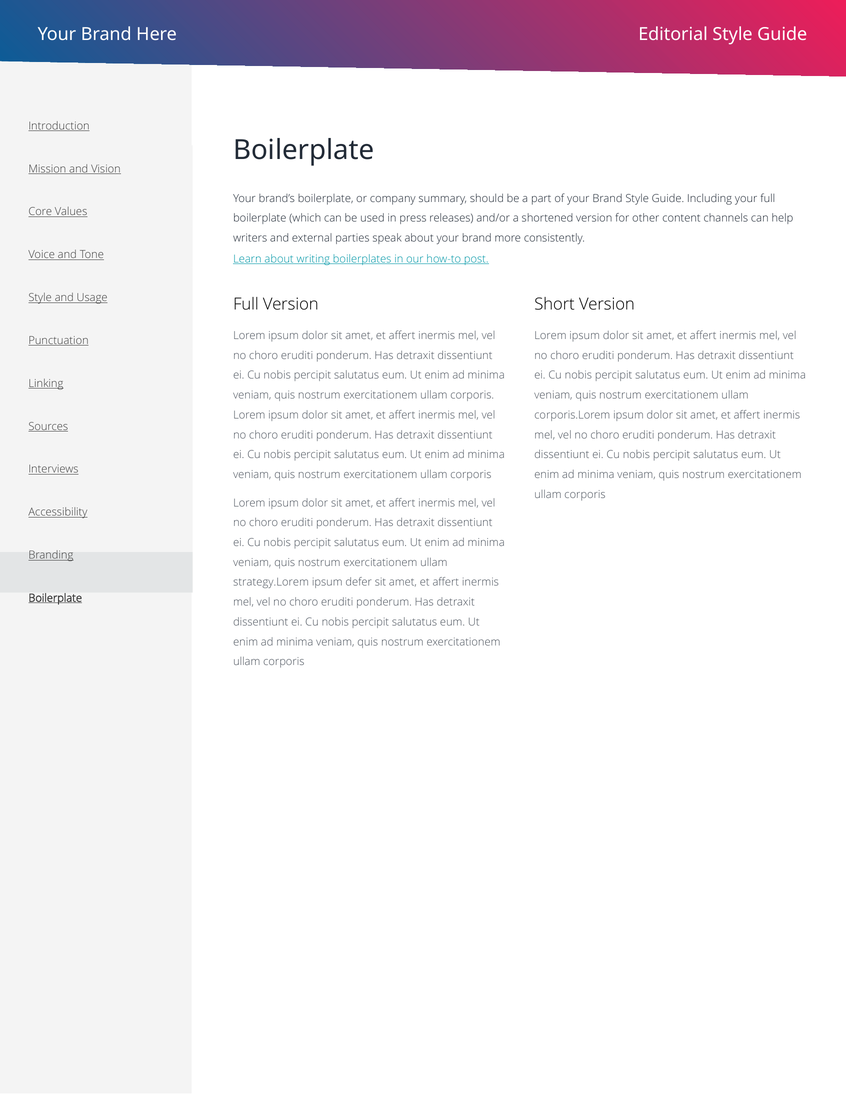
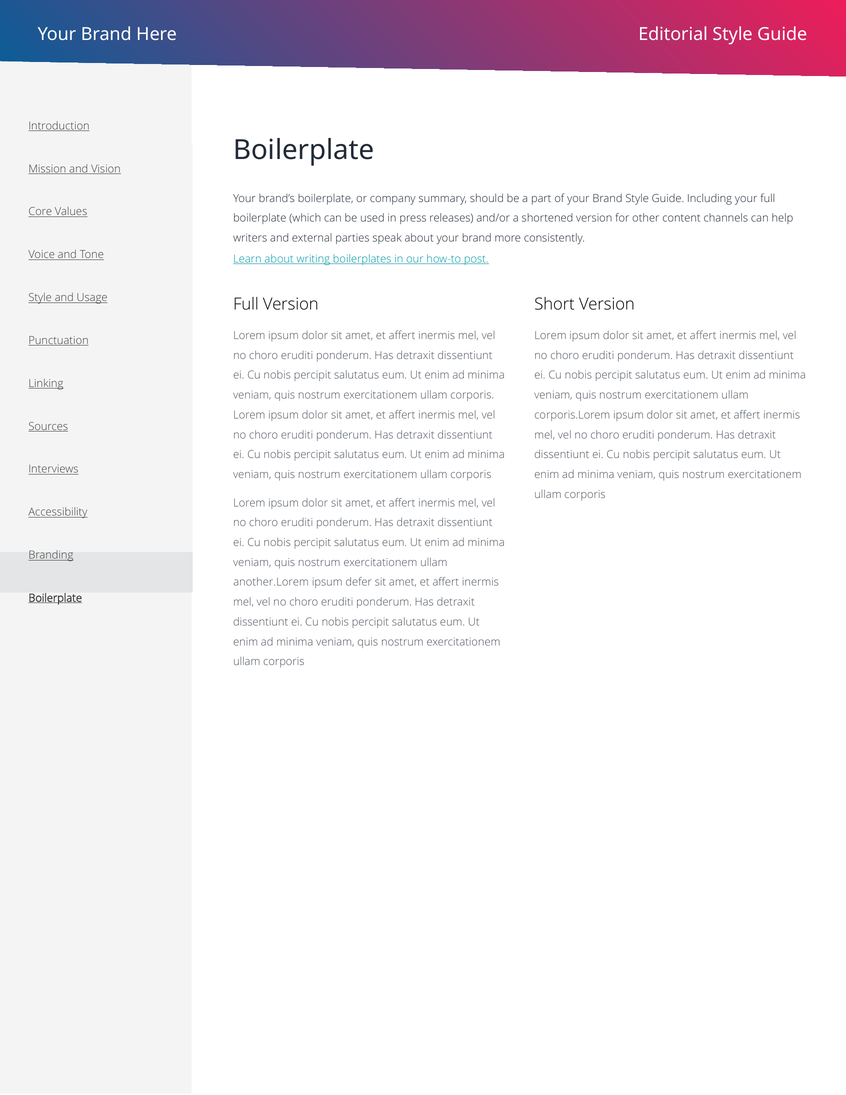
strategy.Lorem: strategy.Lorem -> another.Lorem (271, 582)
